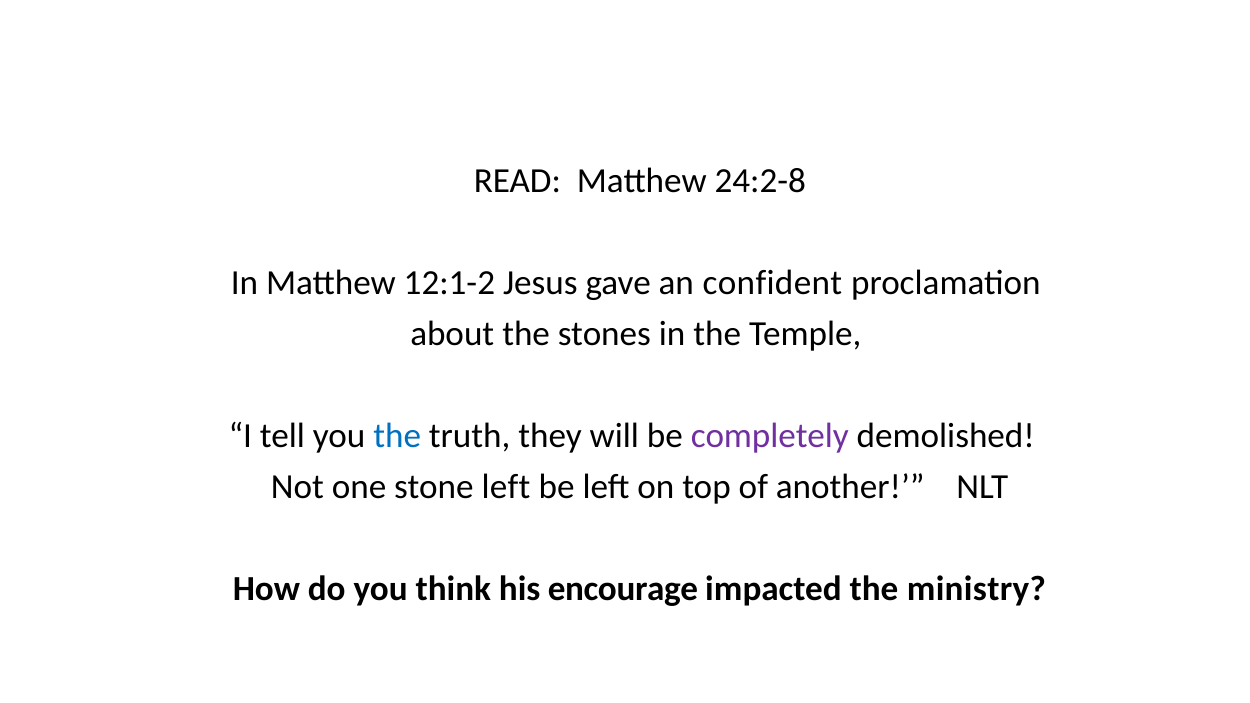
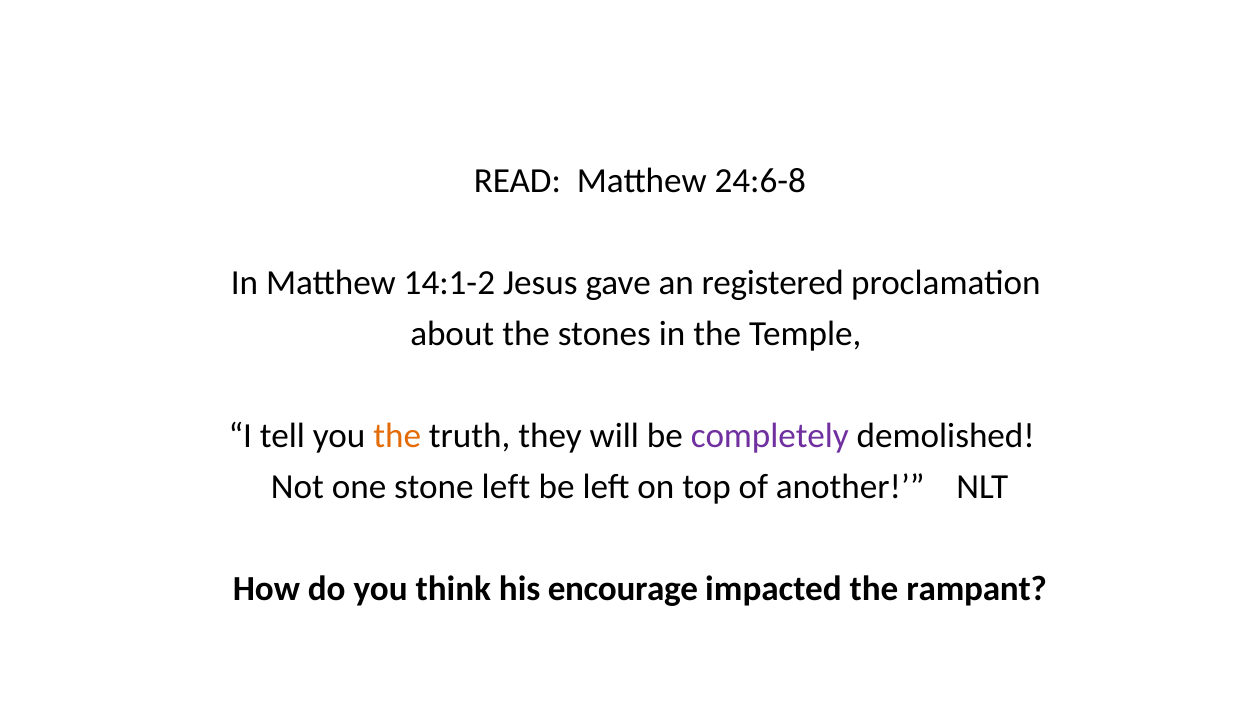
24:2-8: 24:2-8 -> 24:6-8 (760, 181)
12:1-2: 12:1-2 -> 14:1-2 (449, 283)
confident: confident -> registered (773, 283)
the colour: blue -> orange (397, 436)
ministry: ministry -> rampant (977, 589)
